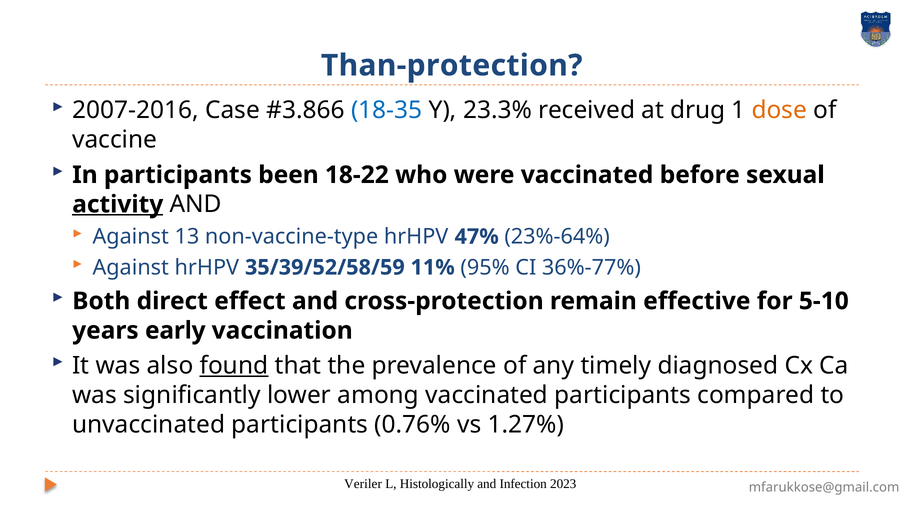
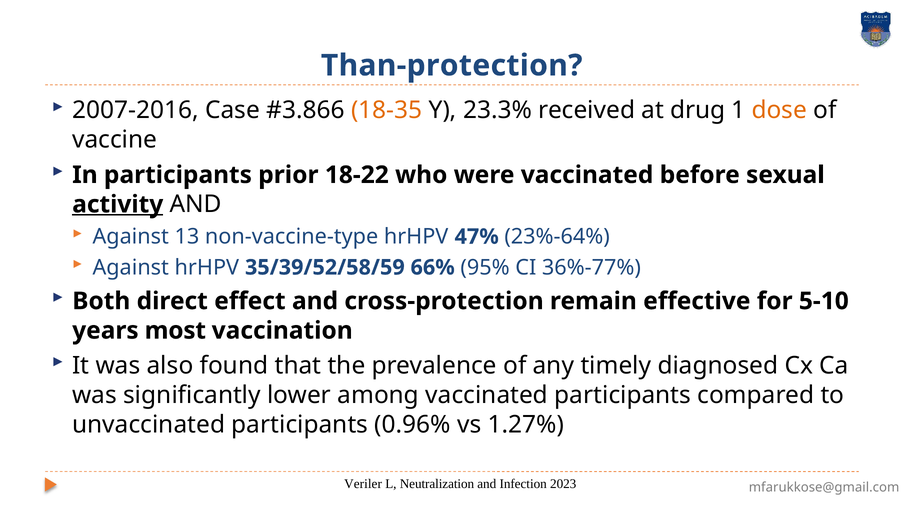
18-35 colour: blue -> orange (387, 110)
been: been -> prior (288, 175)
11%: 11% -> 66% (433, 267)
early: early -> most (175, 330)
found underline: present -> none (234, 365)
0.76%: 0.76% -> 0.96% (413, 424)
Histologically: Histologically -> Neutralization (437, 483)
